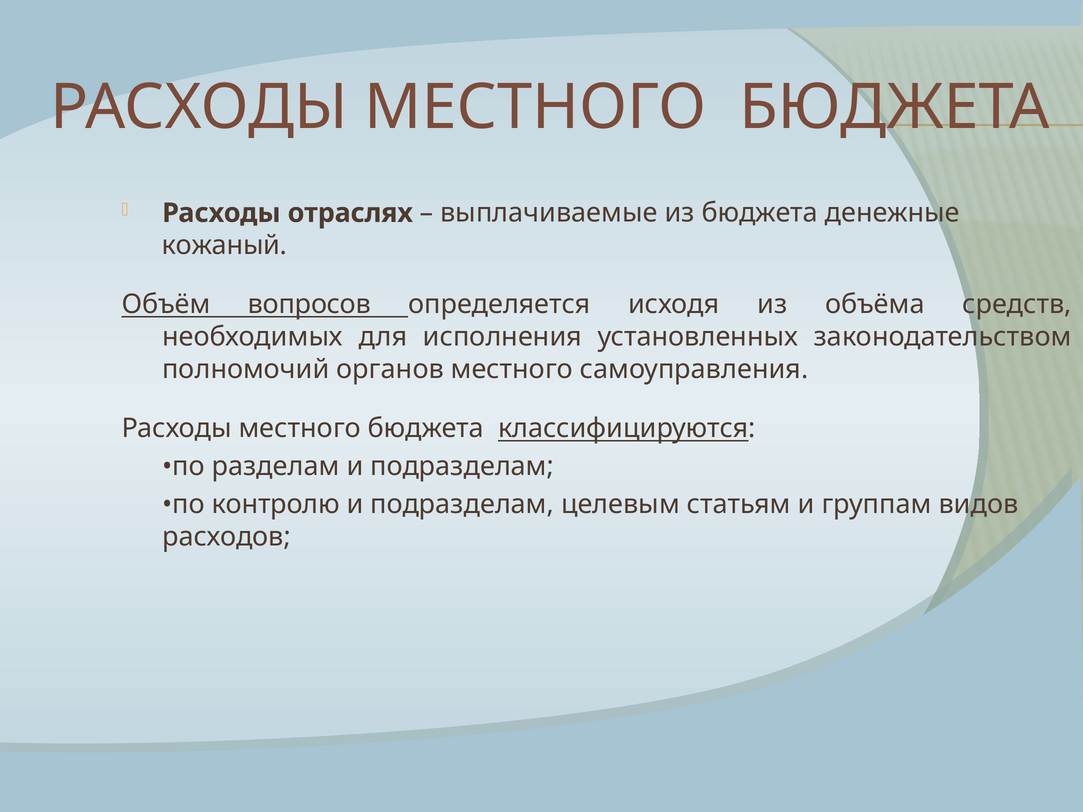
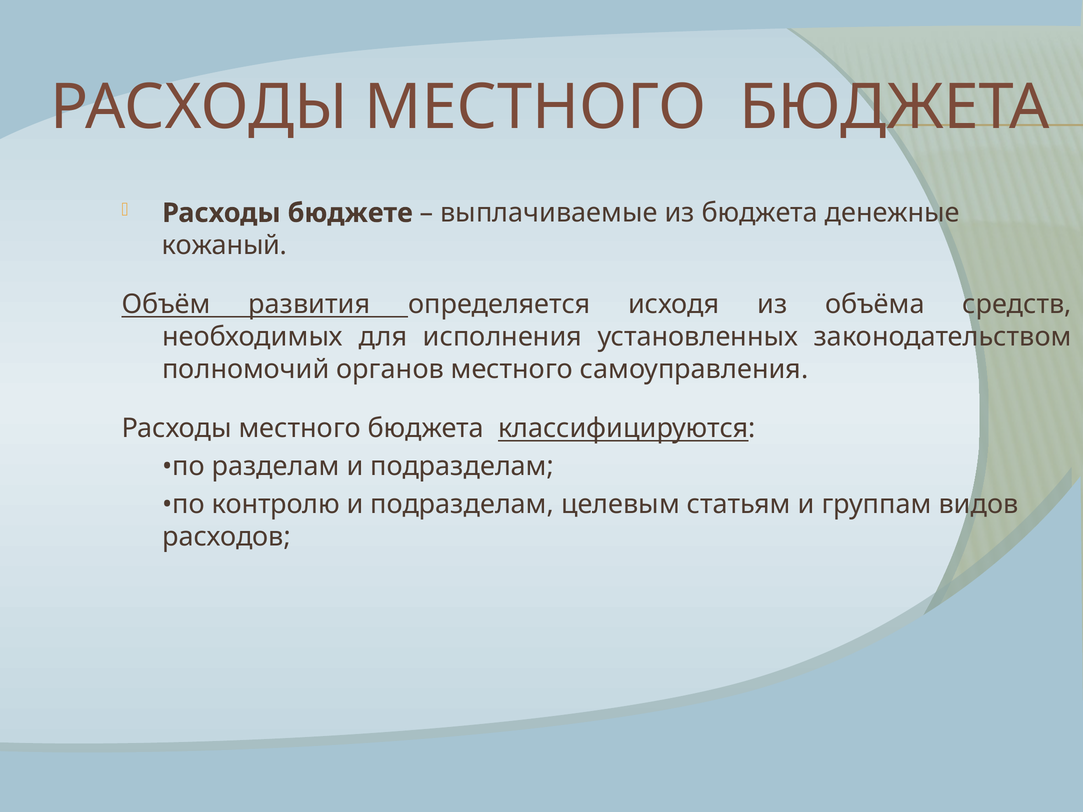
отраслях: отраслях -> бюджете (350, 213)
вопросов: вопросов -> развития (309, 305)
